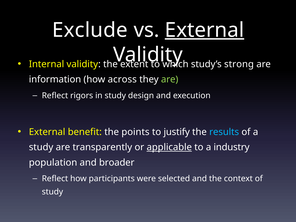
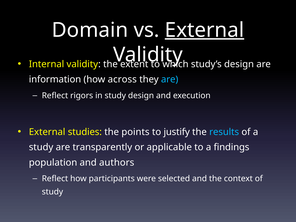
Exclude: Exclude -> Domain (90, 30)
study’s strong: strong -> design (239, 64)
are colour: light green -> light blue (170, 79)
benefit: benefit -> studies (85, 132)
applicable underline: present -> none (169, 147)
industry: industry -> findings (232, 147)
broader: broader -> authors (117, 163)
